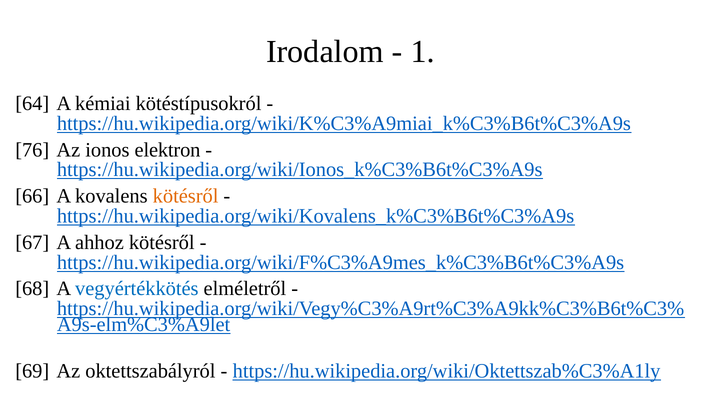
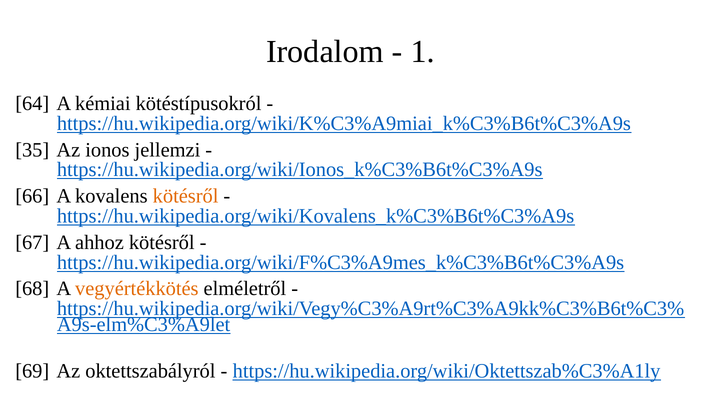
76: 76 -> 35 (32, 150)
elektron: elektron -> jellemzi (167, 150)
vegyértékkötés colour: blue -> orange (137, 289)
